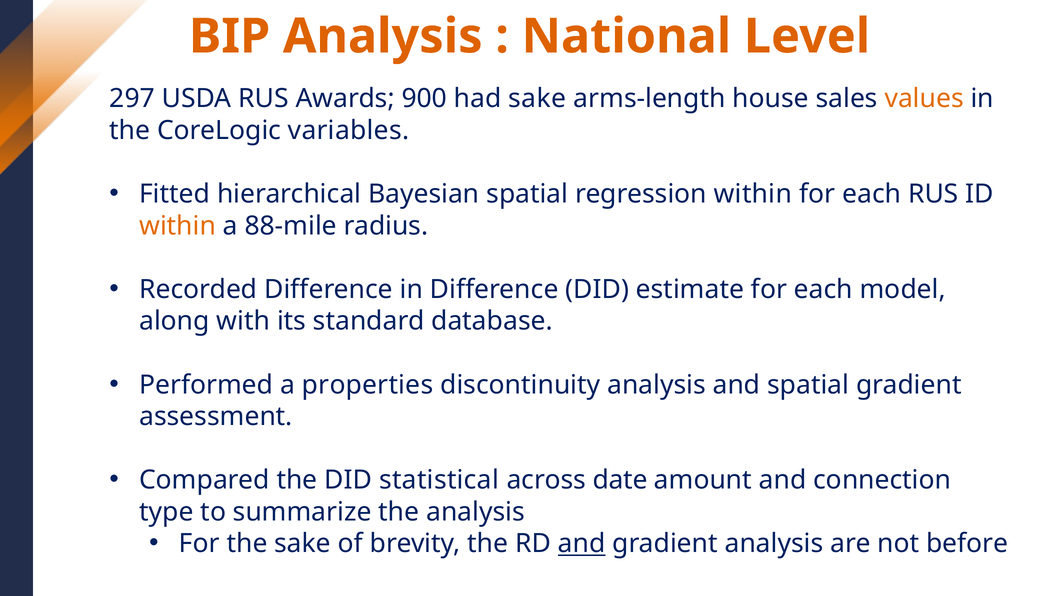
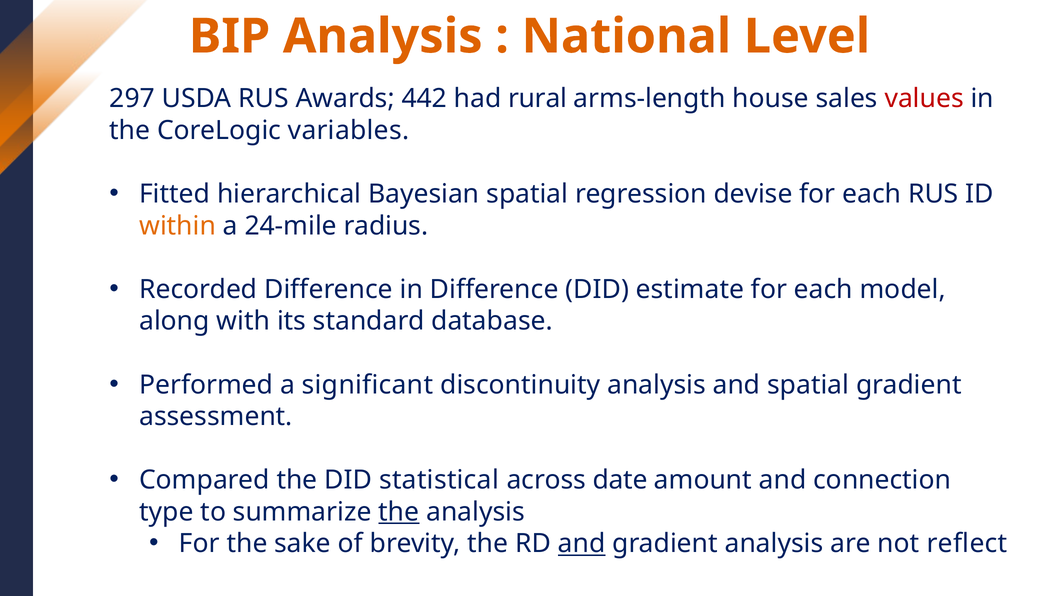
900: 900 -> 442 (424, 99)
had sake: sake -> rural (537, 99)
values colour: orange -> red (924, 99)
regression within: within -> devise (753, 194)
88-mile: 88-mile -> 24-mile (291, 226)
properties: properties -> significant (368, 385)
the underline: none -> present (399, 512)
before: before -> reflect (967, 544)
